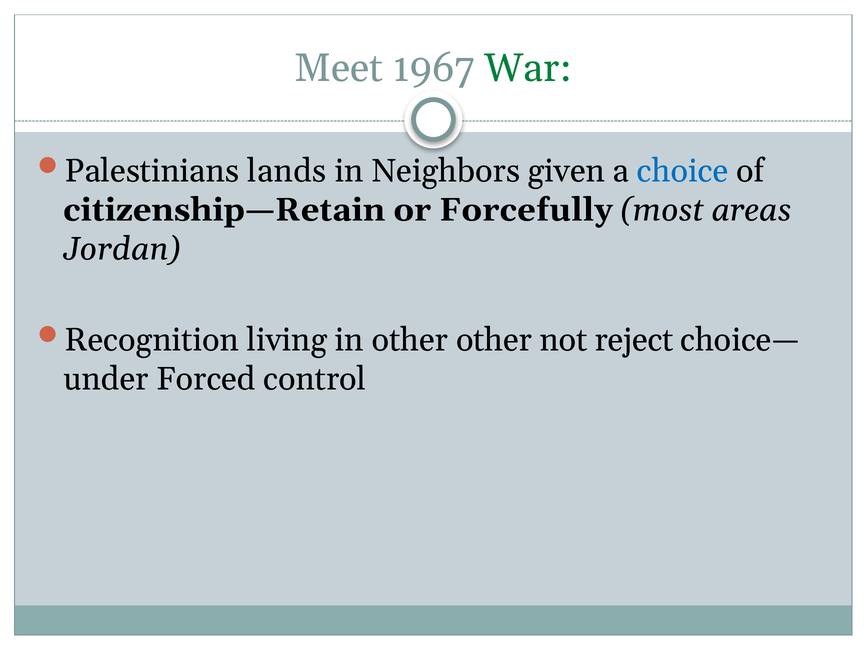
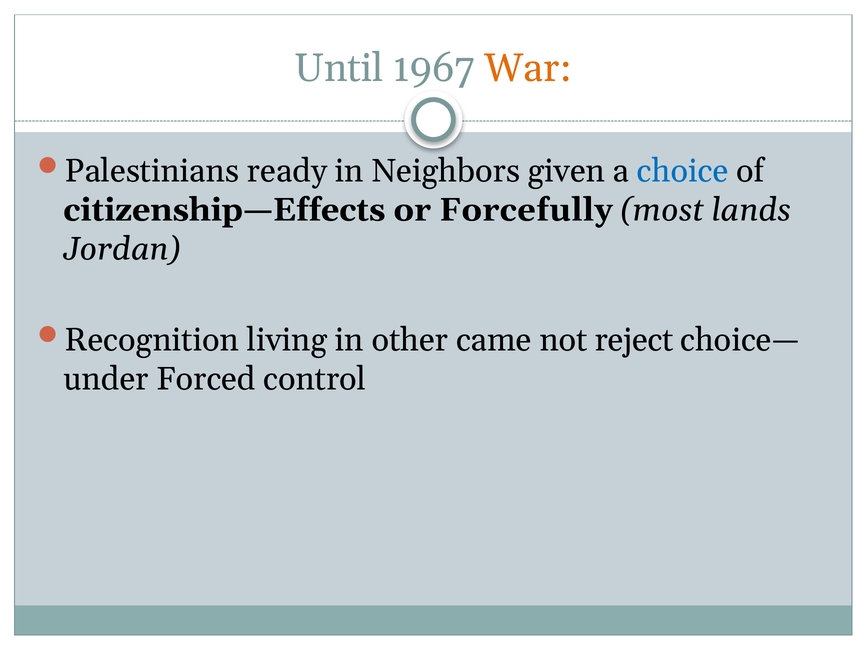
Meet: Meet -> Until (339, 68)
War colour: green -> orange (528, 68)
lands: lands -> ready (287, 171)
citizenship—Retain: citizenship—Retain -> citizenship—Effects (224, 210)
areas: areas -> lands (752, 210)
other other: other -> came (494, 340)
